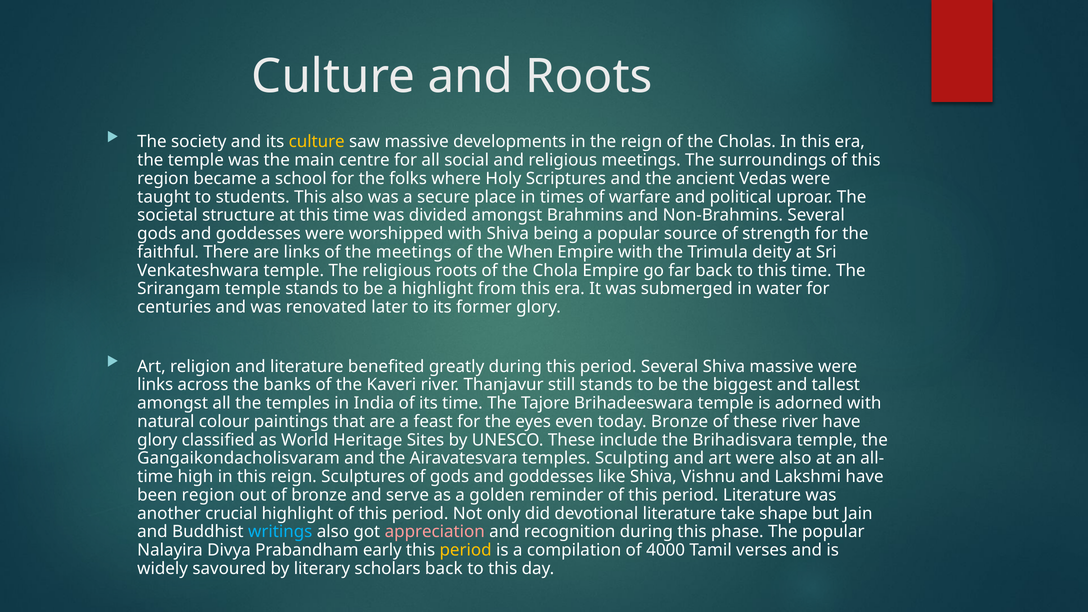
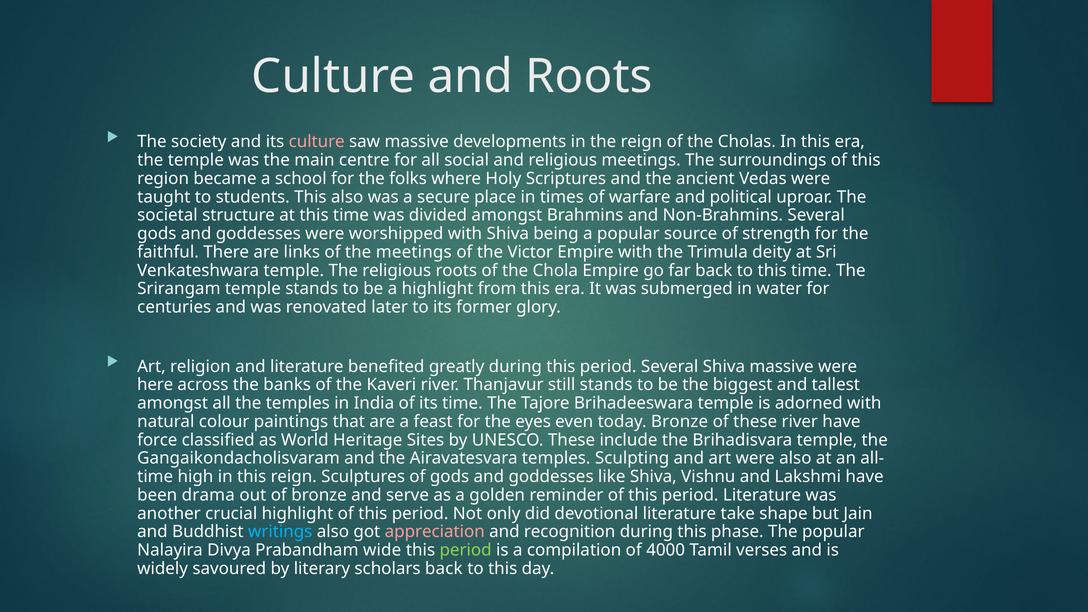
culture colour: yellow -> pink (317, 142)
When: When -> Victor (530, 252)
links: links -> here (155, 385)
glory: glory -> force (157, 440)
been region: region -> drama (208, 495)
early: early -> wide (382, 550)
period colour: yellow -> light green (466, 550)
